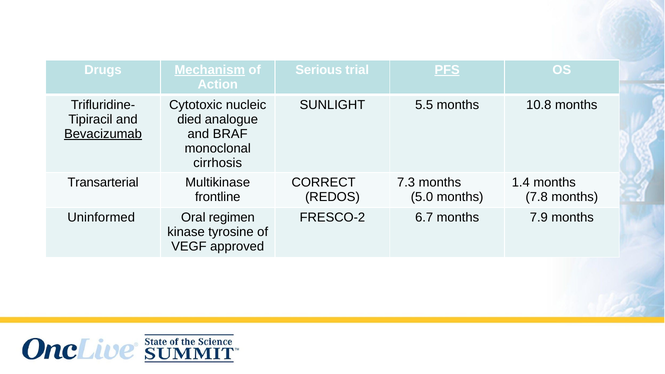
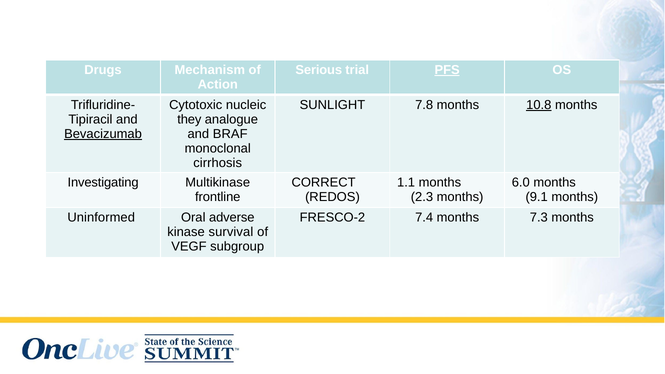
Mechanism underline: present -> none (210, 70)
5.5: 5.5 -> 7.8 (424, 105)
10.8 underline: none -> present (539, 105)
died: died -> they (189, 119)
Transarterial: Transarterial -> Investigating (103, 183)
7.3: 7.3 -> 1.1 (406, 183)
1.4: 1.4 -> 6.0 (521, 183)
5.0: 5.0 -> 2.3 (422, 197)
7.8: 7.8 -> 9.1 (537, 197)
regimen: regimen -> adverse (232, 217)
6.7: 6.7 -> 7.4 (424, 217)
7.9: 7.9 -> 7.3 (539, 217)
tyrosine: tyrosine -> survival (231, 232)
approved: approved -> subgroup (237, 247)
